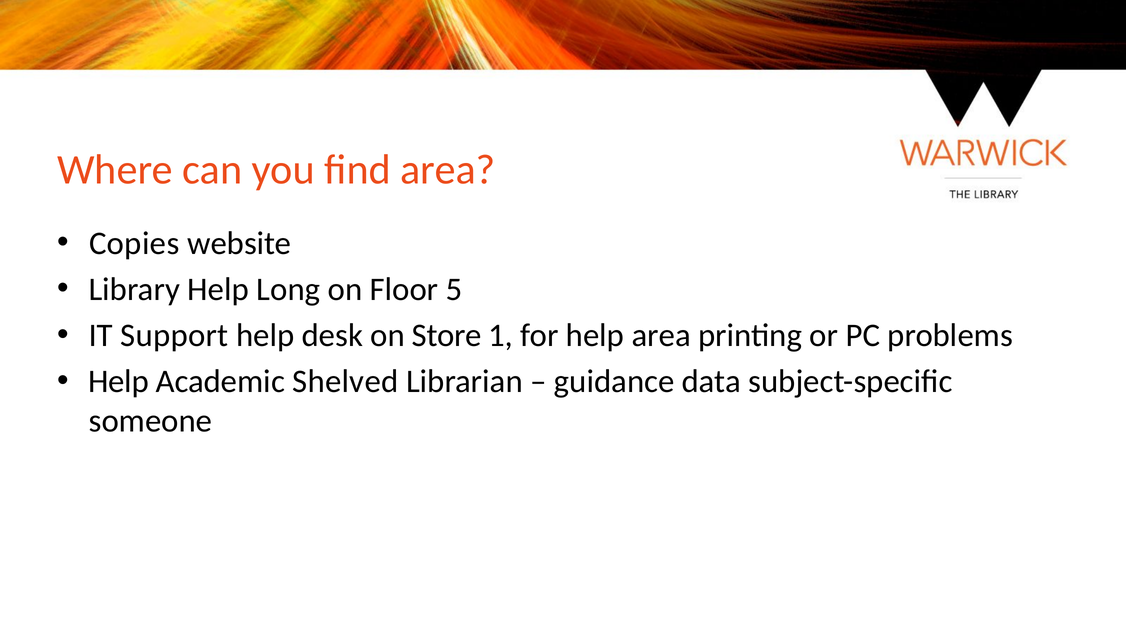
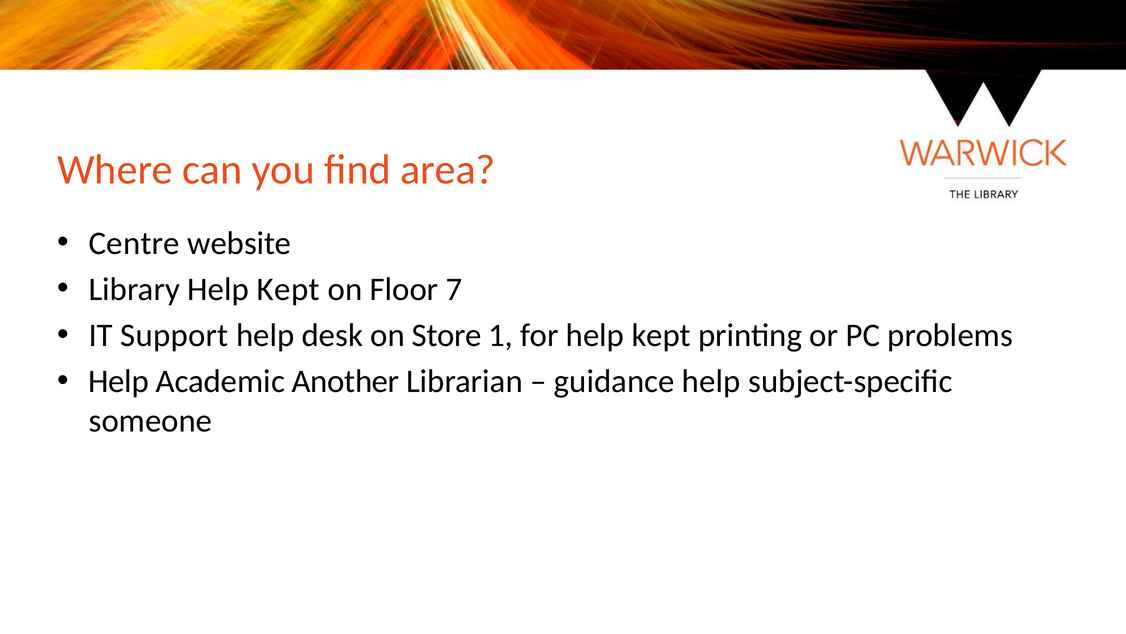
Copies: Copies -> Centre (134, 243)
Library Help Long: Long -> Kept (288, 289)
5: 5 -> 7 (454, 289)
for help area: area -> kept (661, 335)
Shelved: Shelved -> Another (346, 381)
guidance data: data -> help (711, 381)
